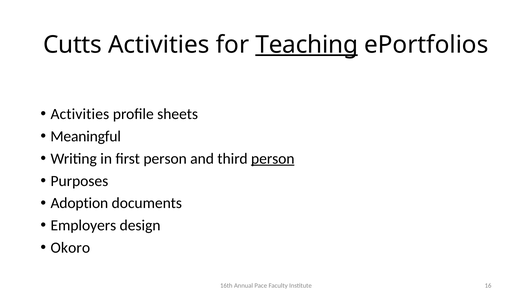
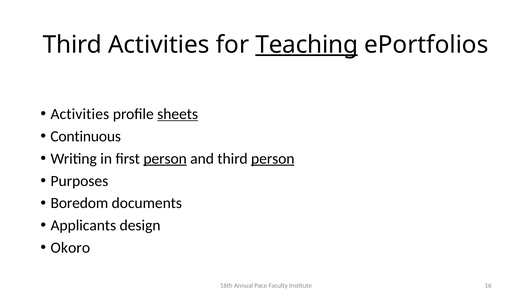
Cutts: Cutts -> Third (72, 45)
sheets underline: none -> present (178, 114)
Meaningful: Meaningful -> Continuous (86, 136)
person underline: none -> present (165, 159)
Adoption: Adoption -> Boredom (79, 203)
Employers: Employers -> Applicants (83, 226)
